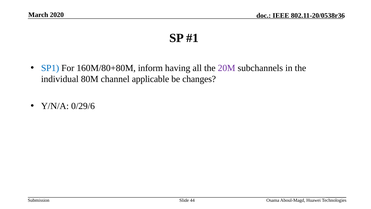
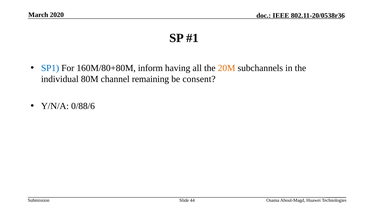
20M colour: purple -> orange (227, 68)
applicable: applicable -> remaining (150, 79)
changes: changes -> consent (199, 79)
0/29/6: 0/29/6 -> 0/88/6 (83, 106)
